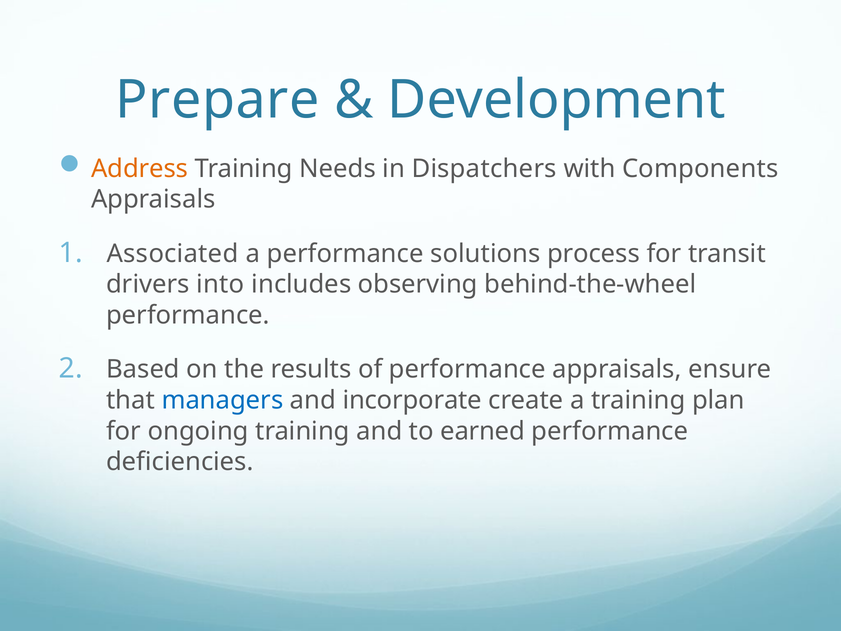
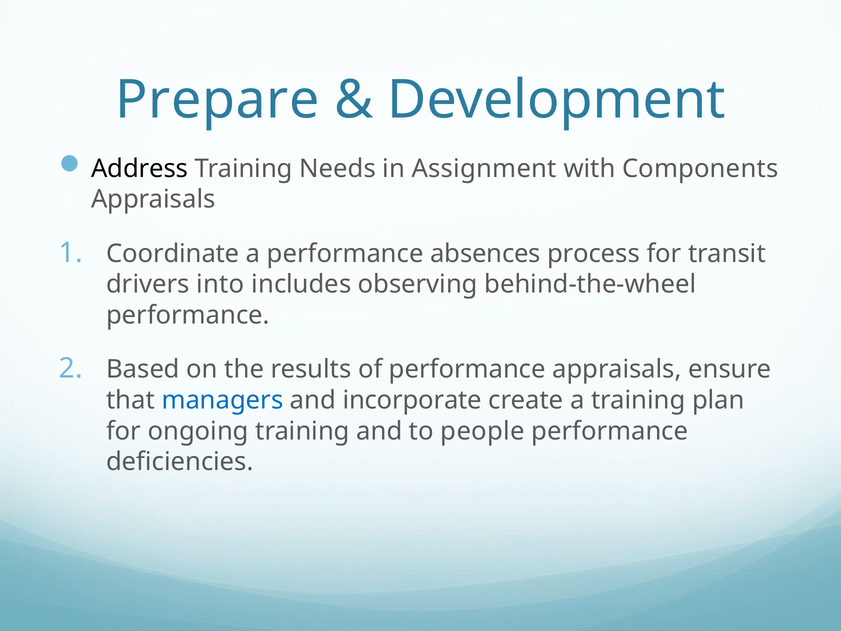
Address colour: orange -> black (140, 169)
Dispatchers: Dispatchers -> Assignment (484, 169)
Associated: Associated -> Coordinate (173, 254)
solutions: solutions -> absences (486, 254)
earned: earned -> people (482, 431)
